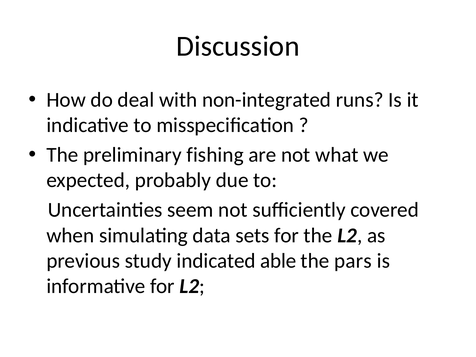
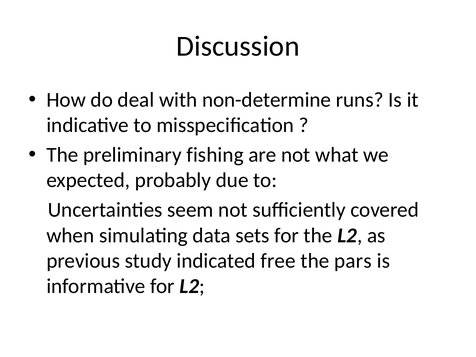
non-integrated: non-integrated -> non-determine (267, 100)
able: able -> free (278, 261)
